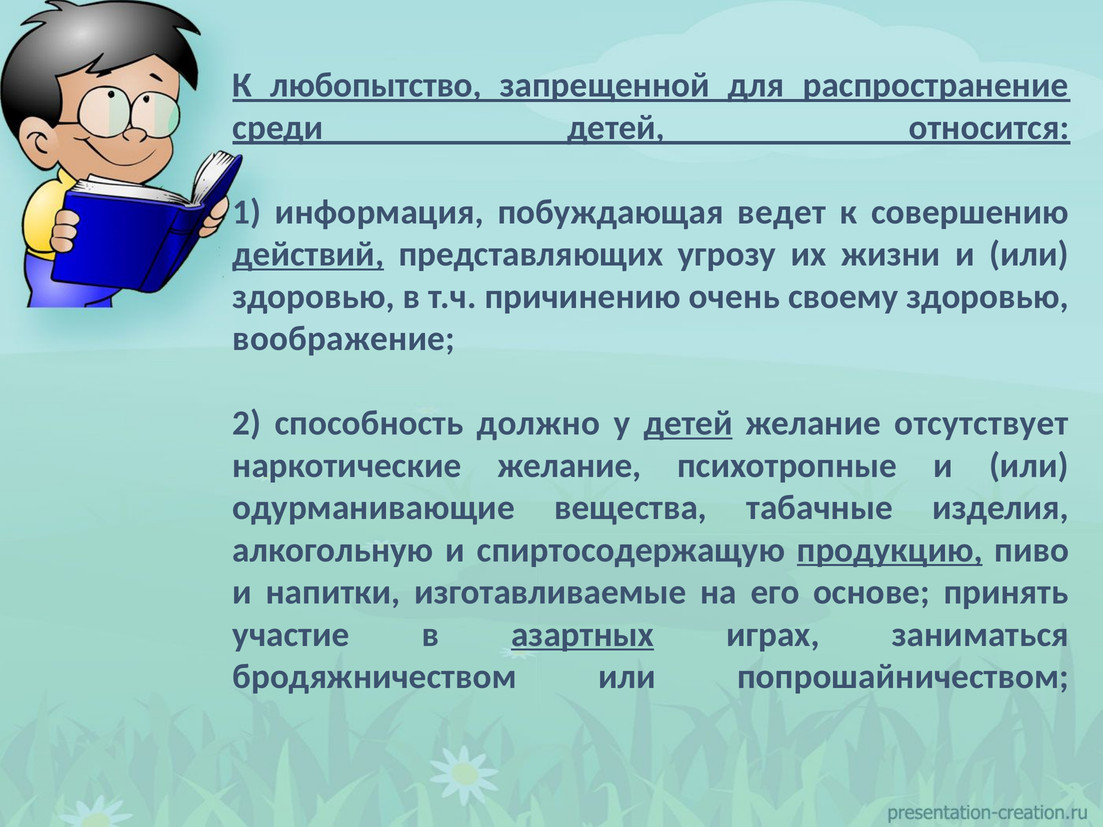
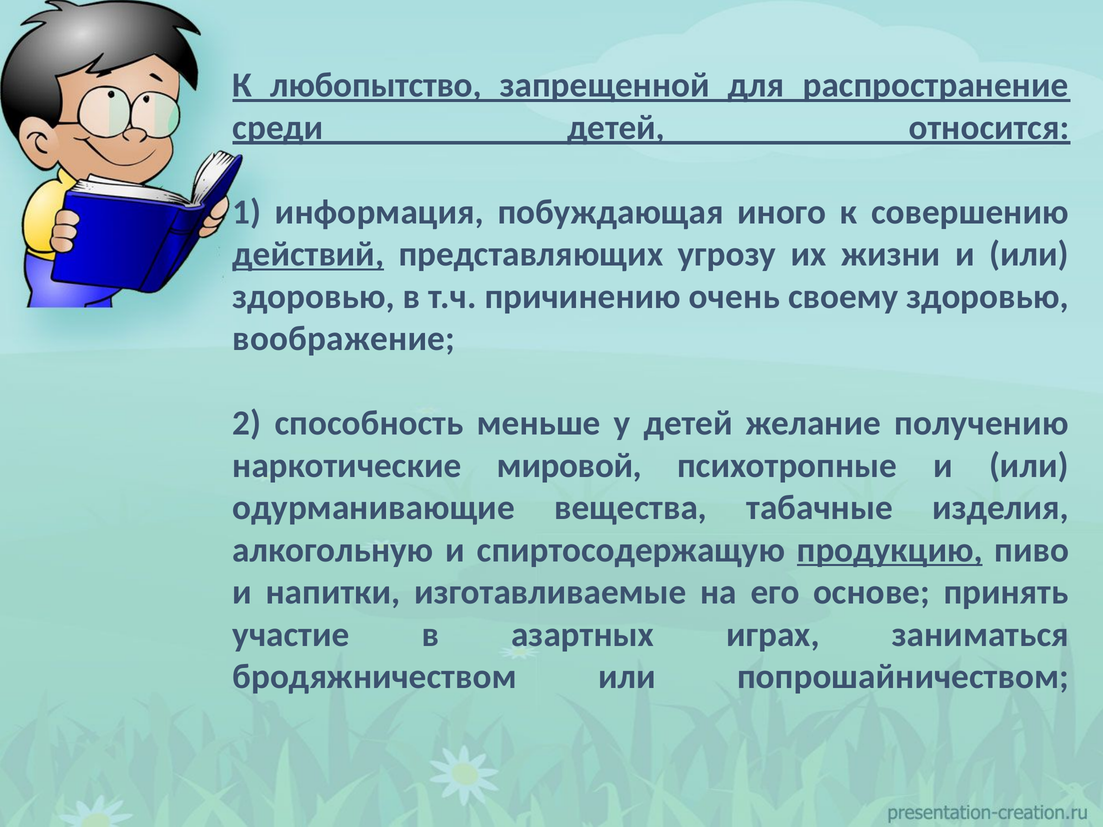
ведет: ведет -> иного (782, 212)
должно: должно -> меньше (539, 423)
детей underline: present -> none (688, 423)
отсутствует: отсутствует -> получению (981, 423)
наркотические желание: желание -> мировой (569, 466)
азартных underline: present -> none (583, 635)
